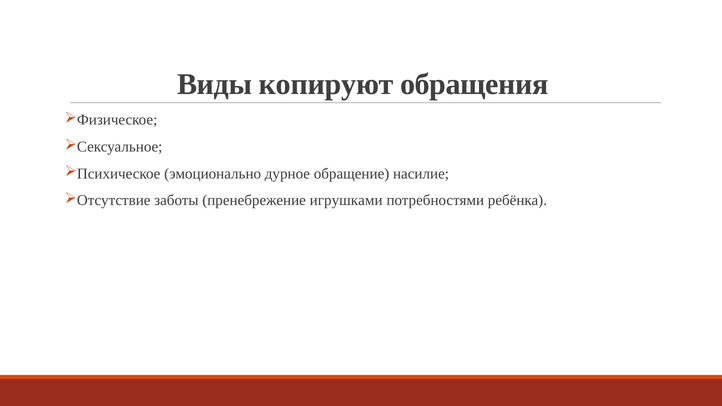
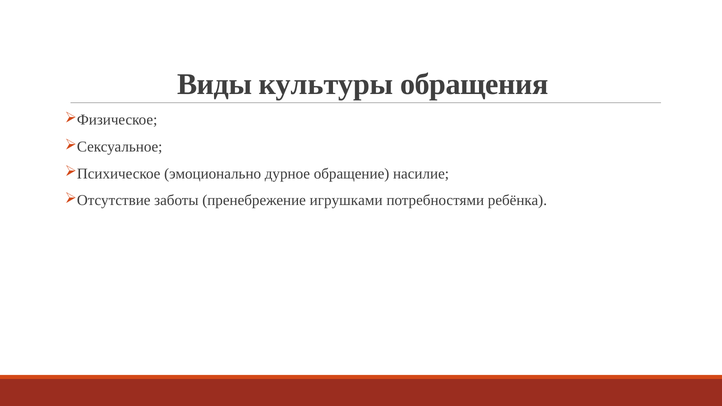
копируют: копируют -> культуры (326, 84)
